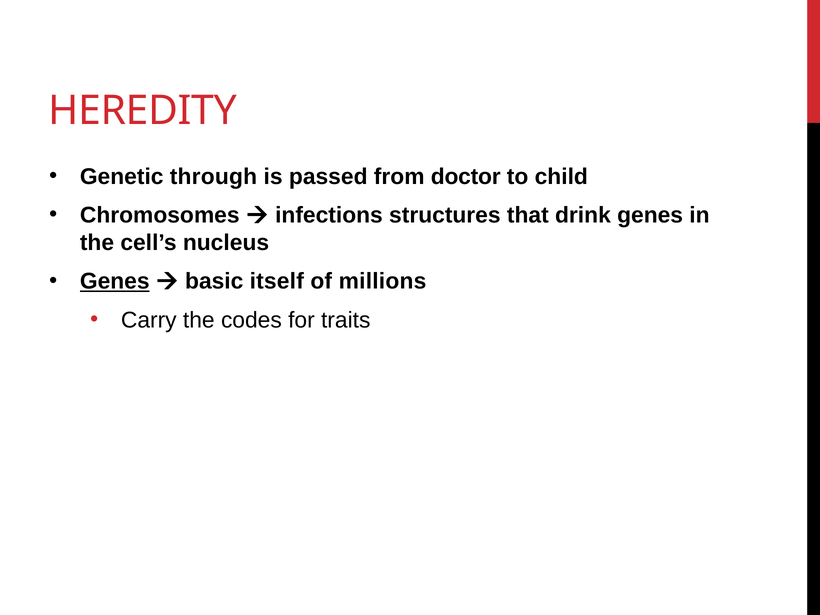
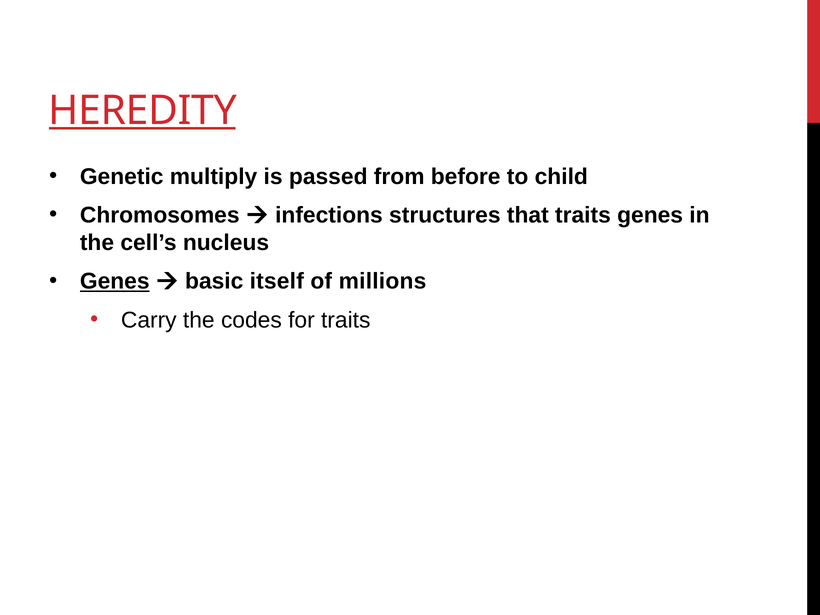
HEREDITY underline: none -> present (143, 111)
through: through -> multiply (214, 177)
doctor: doctor -> before (466, 177)
that drink: drink -> traits (583, 215)
